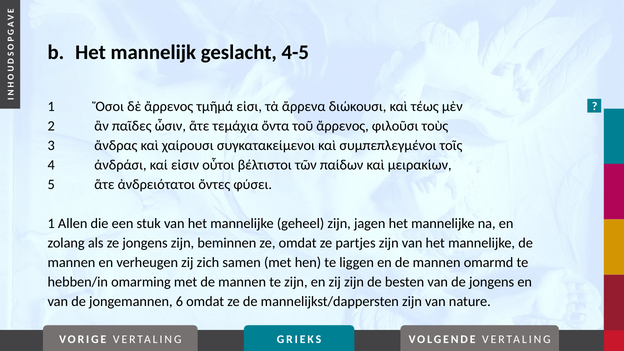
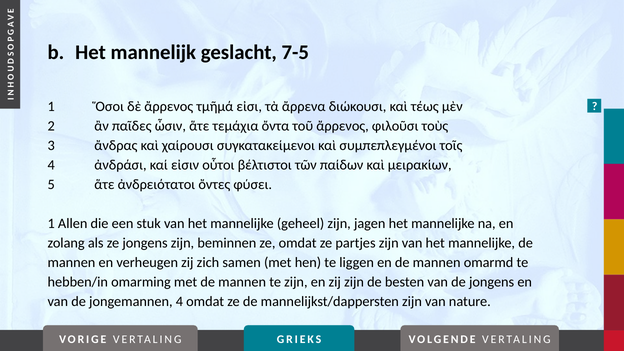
4-5: 4-5 -> 7-5 (295, 52)
jongemannen 6: 6 -> 4 (179, 301)
